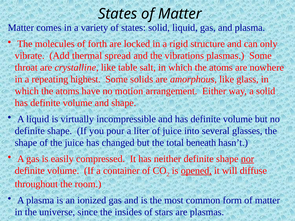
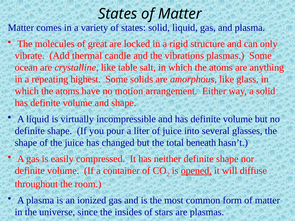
forth: forth -> great (97, 44)
spread: spread -> candle (118, 56)
throat: throat -> ocean (26, 68)
nowhere: nowhere -> anything (267, 68)
nor underline: present -> none (247, 159)
